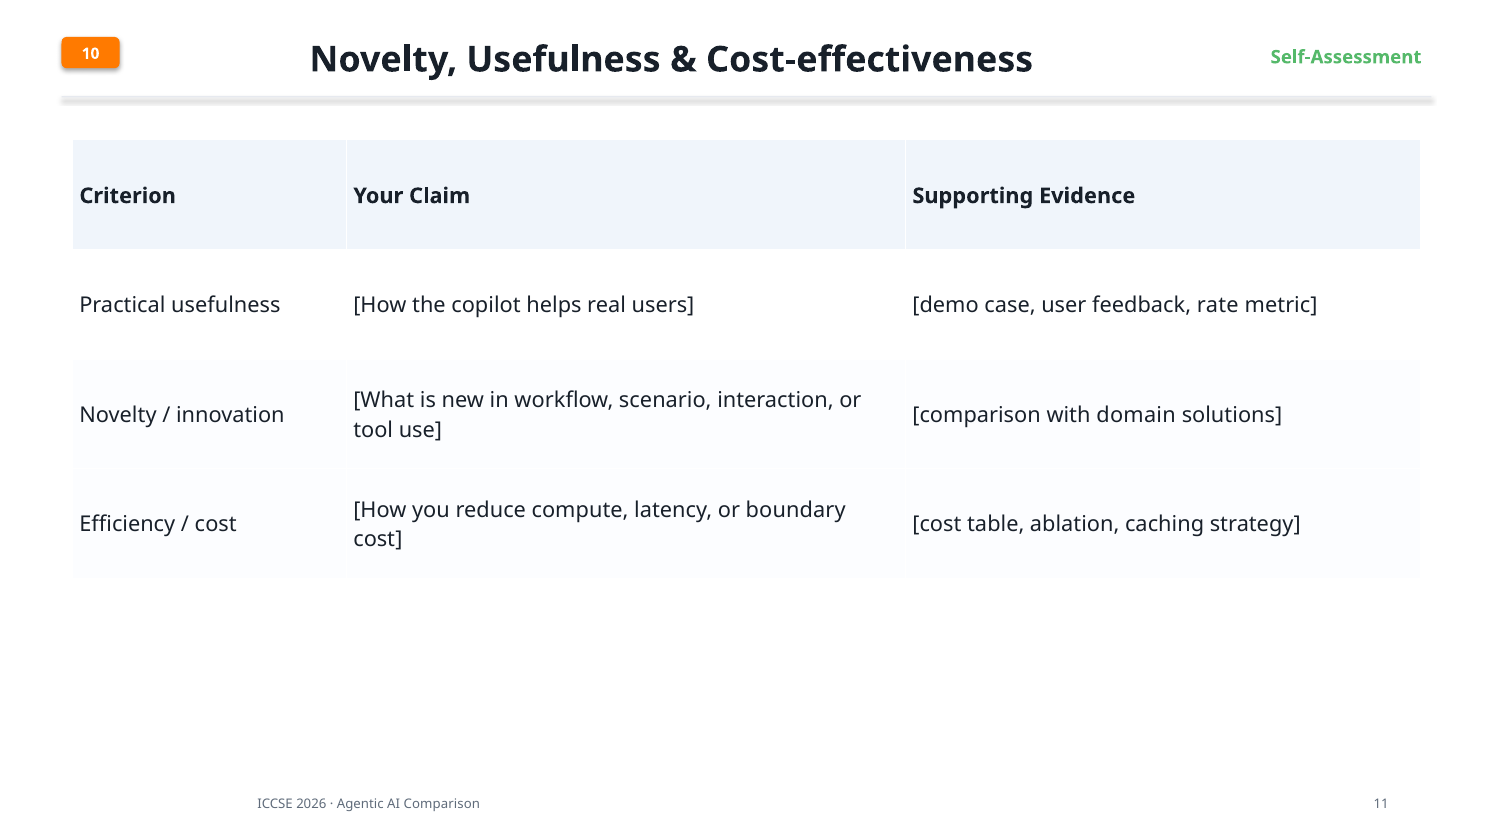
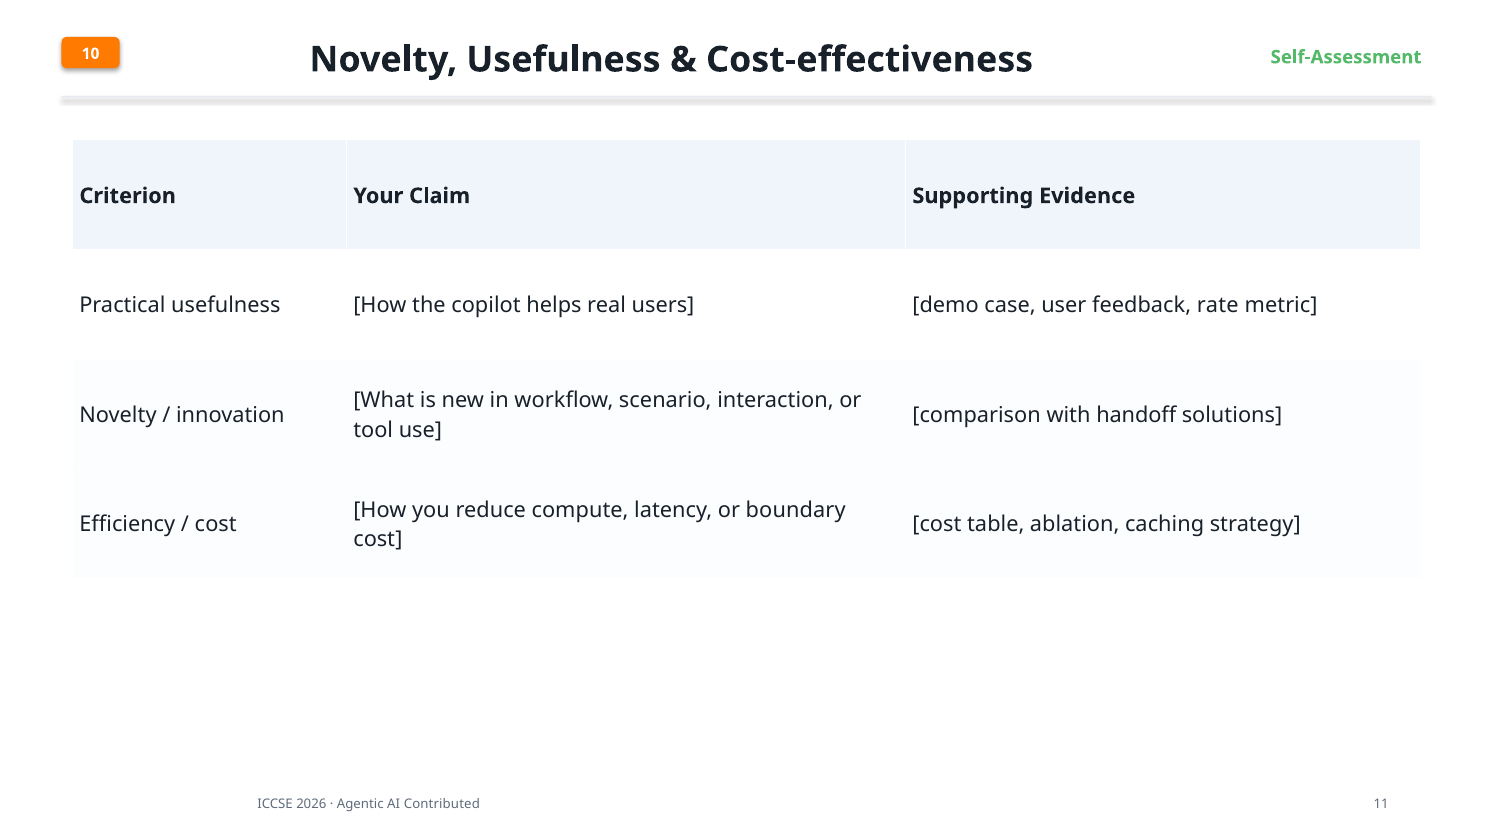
domain: domain -> handoff (1136, 415)
AI Comparison: Comparison -> Contributed (442, 804)
